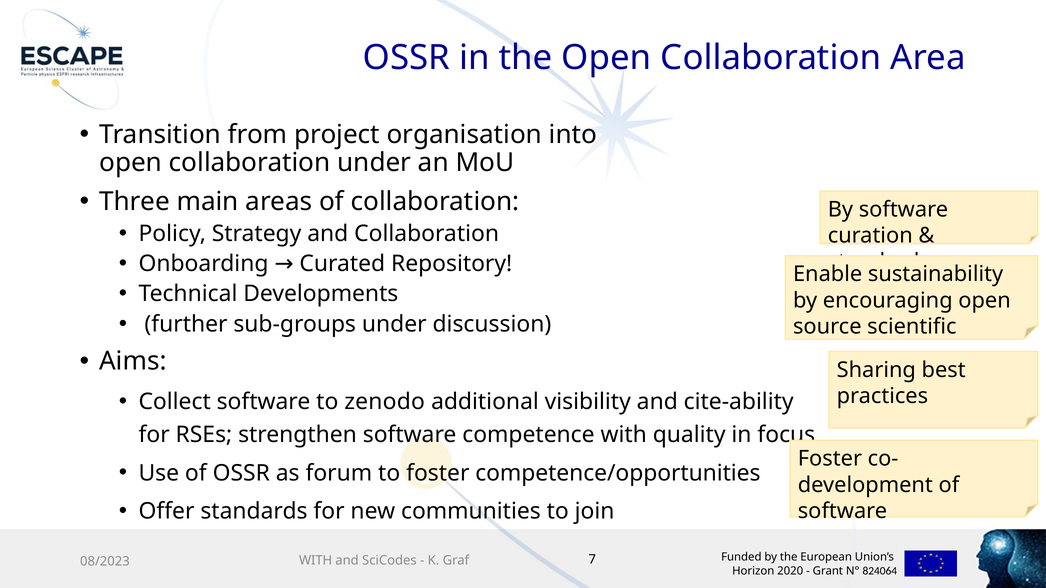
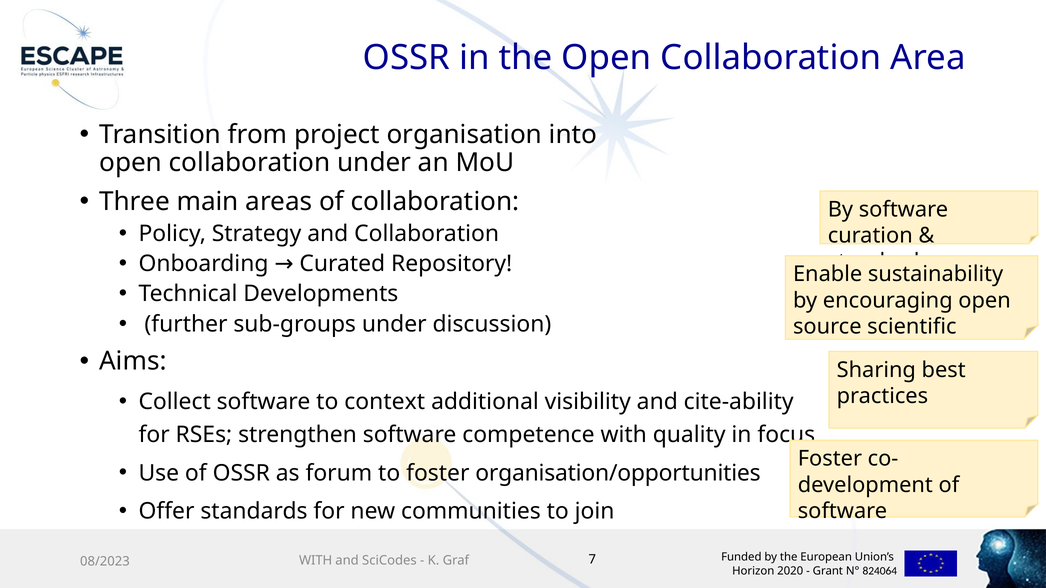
zenodo: zenodo -> context (385, 402)
competence/opportunities: competence/opportunities -> organisation/opportunities (618, 473)
